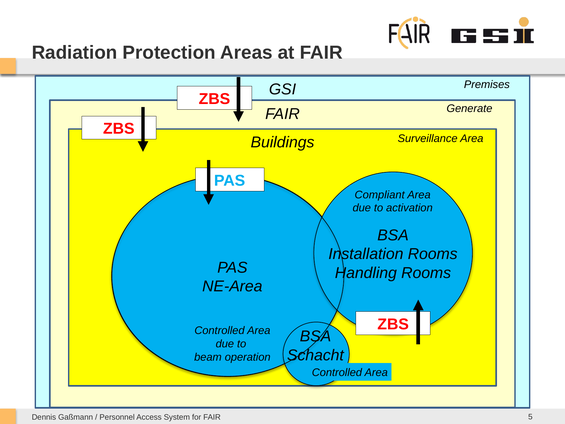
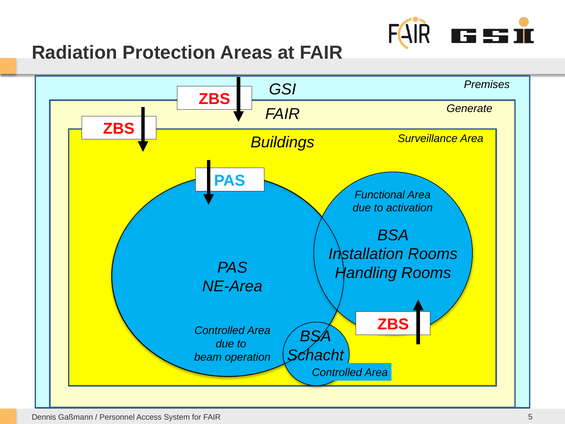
Compliant: Compliant -> Functional (380, 195)
